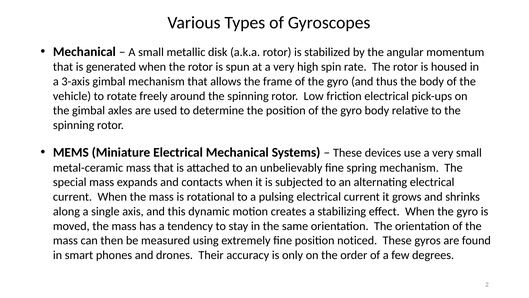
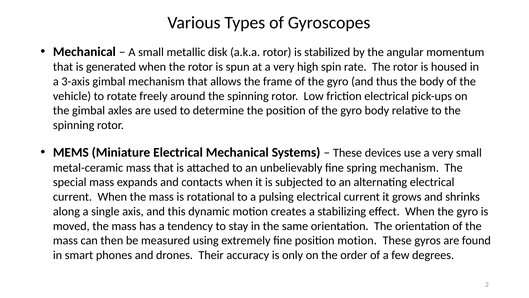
position noticed: noticed -> motion (357, 240)
